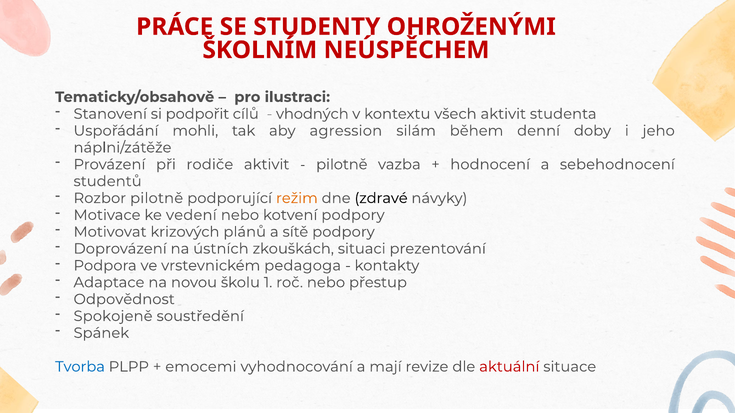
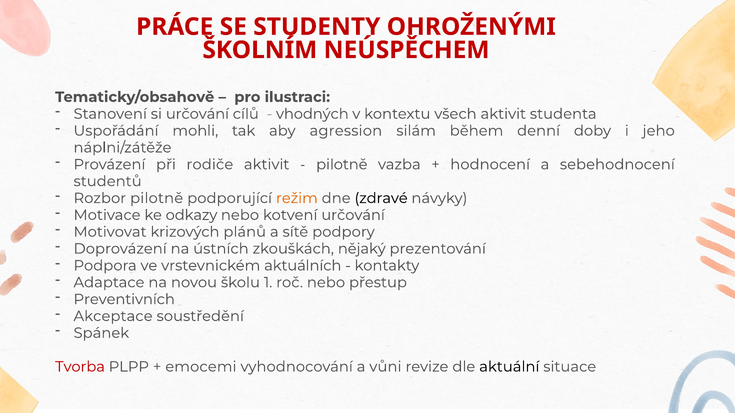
si podpořit: podpořit -> určování (197, 114)
vedení: vedení -> odkazy (191, 215)
kotvení podpory: podpory -> určování (353, 215)
situaci: situaci -> nějaký (362, 249)
pedagoga: pedagoga -> aktuálních (303, 266)
Odpovědnost: Odpovědnost -> Preventivních (124, 300)
Spokojeně: Spokojeně -> Akceptace (113, 316)
Tvorba colour: blue -> red (80, 367)
mají: mají -> vůni (385, 367)
aktuální colour: red -> black (509, 367)
